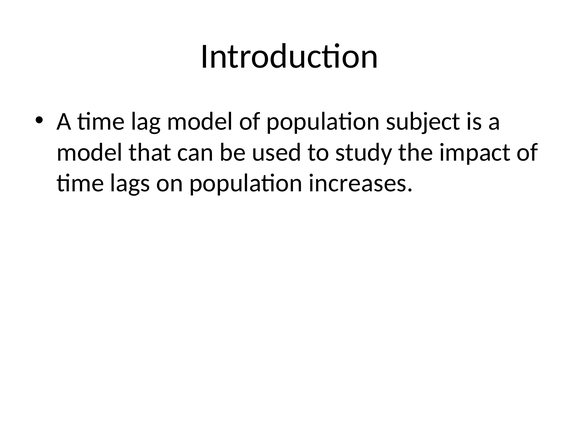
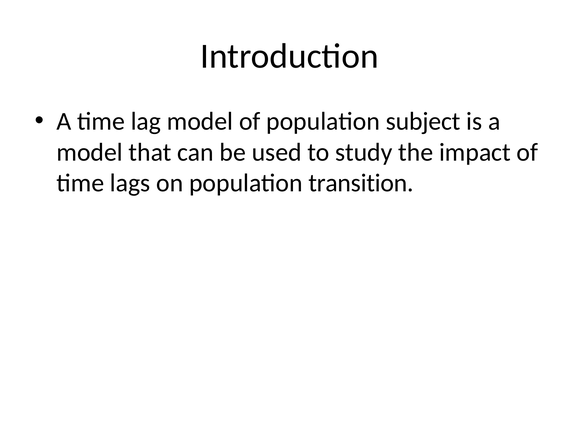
increases: increases -> transition (361, 183)
